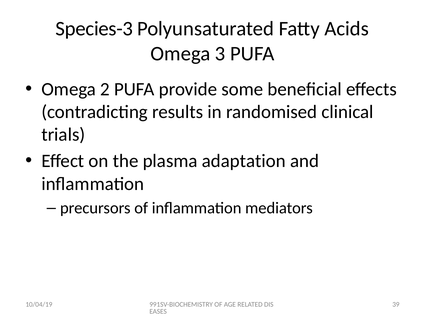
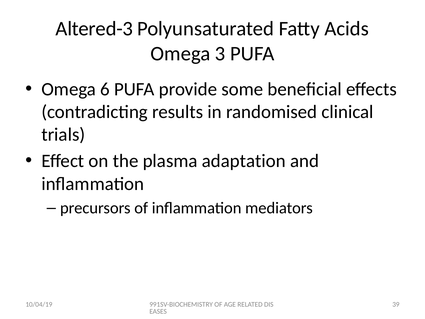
Species-3: Species-3 -> Altered-3 (94, 29)
2: 2 -> 6 (105, 89)
